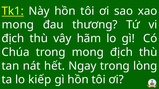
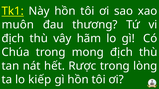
mong: mong -> muôn (18, 25)
Ngay: Ngay -> Rược (82, 66)
